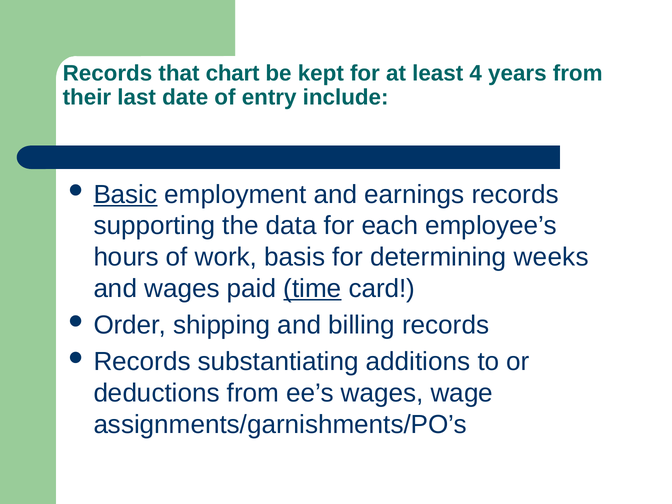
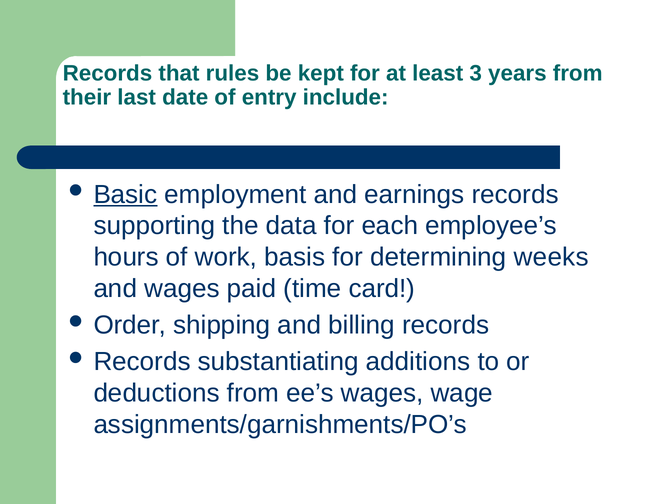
chart: chart -> rules (232, 73)
4: 4 -> 3 (476, 73)
time underline: present -> none (312, 289)
